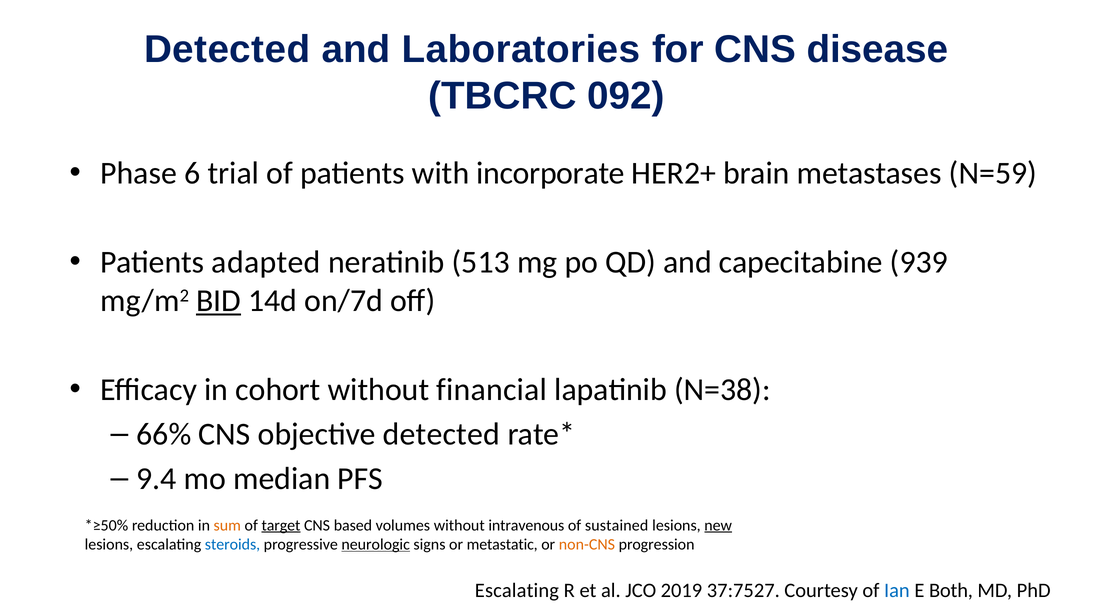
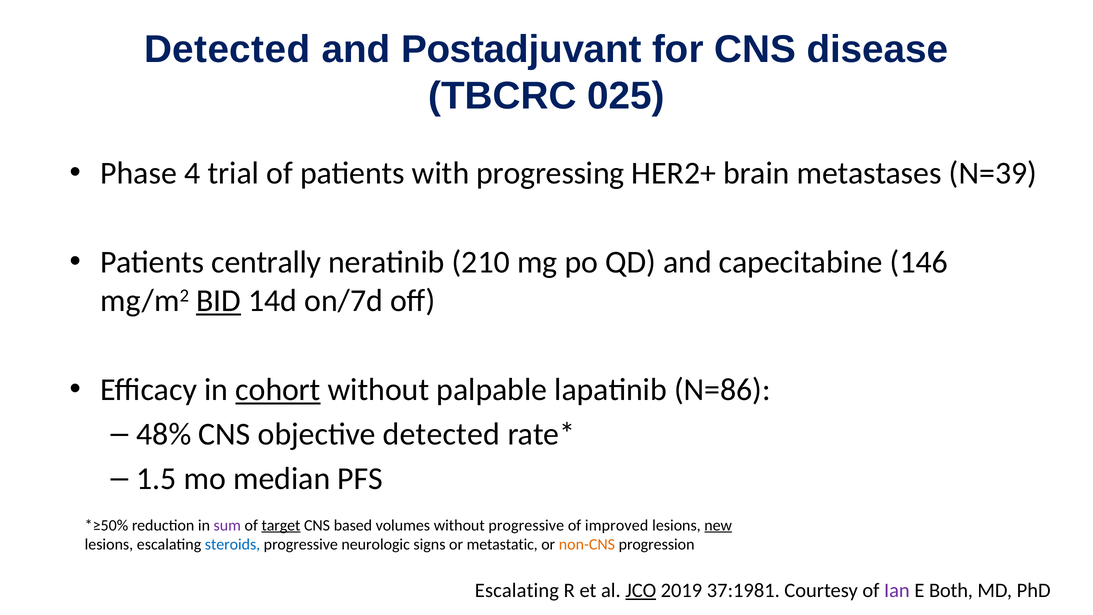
Laboratories: Laboratories -> Postadjuvant (521, 49)
092: 092 -> 025 (626, 96)
6: 6 -> 4 (192, 173)
incorporate: incorporate -> progressing (550, 173)
N=59: N=59 -> N=39 (993, 173)
adapted: adapted -> centrally (266, 262)
513: 513 -> 210 (481, 262)
939: 939 -> 146 (919, 262)
cohort underline: none -> present (278, 390)
financial: financial -> palpable (492, 390)
N=38: N=38 -> N=86 (722, 390)
66%: 66% -> 48% (164, 434)
9.4: 9.4 -> 1.5 (156, 479)
sum colour: orange -> purple (227, 525)
without intravenous: intravenous -> progressive (526, 525)
sustained: sustained -> improved (617, 525)
neurologic underline: present -> none (376, 544)
JCO underline: none -> present (641, 590)
37:7527: 37:7527 -> 37:1981 (743, 590)
Ian colour: blue -> purple (897, 590)
